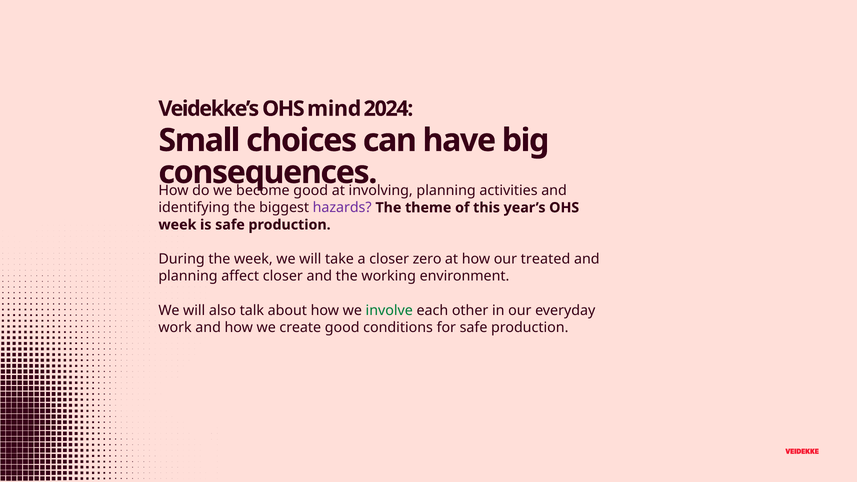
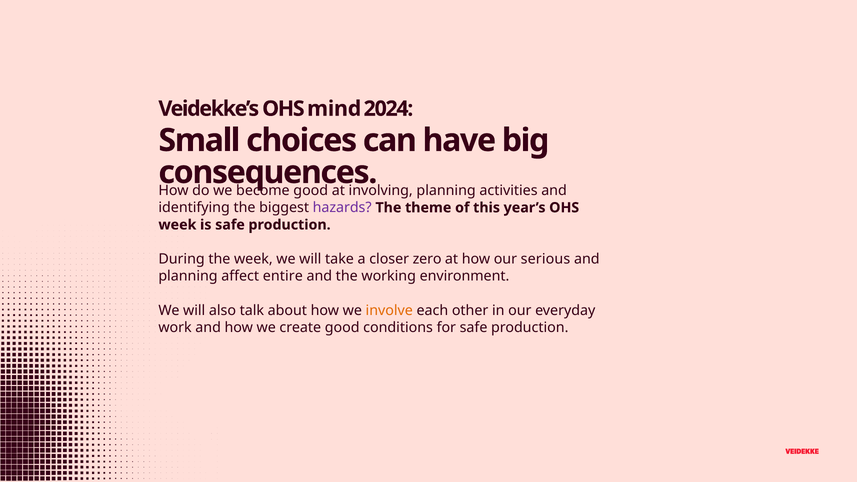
treated: treated -> serious (545, 259)
affect closer: closer -> entire (283, 276)
involve colour: green -> orange (389, 310)
